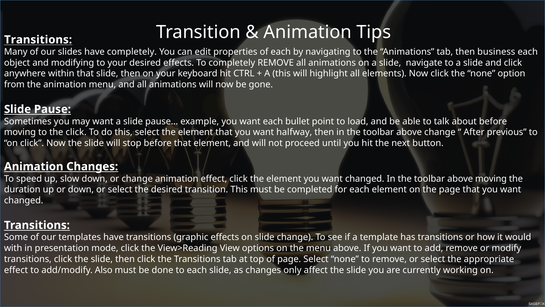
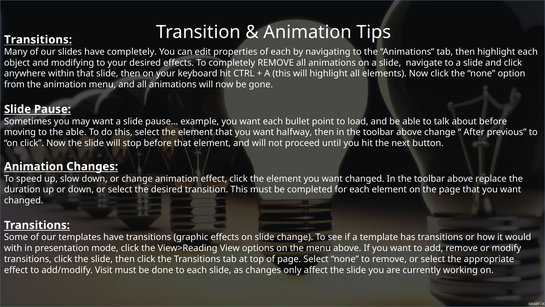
then business: business -> highlight (496, 52)
the click: click -> able (76, 132)
above moving: moving -> replace (491, 178)
Also: Also -> Visit (104, 270)
